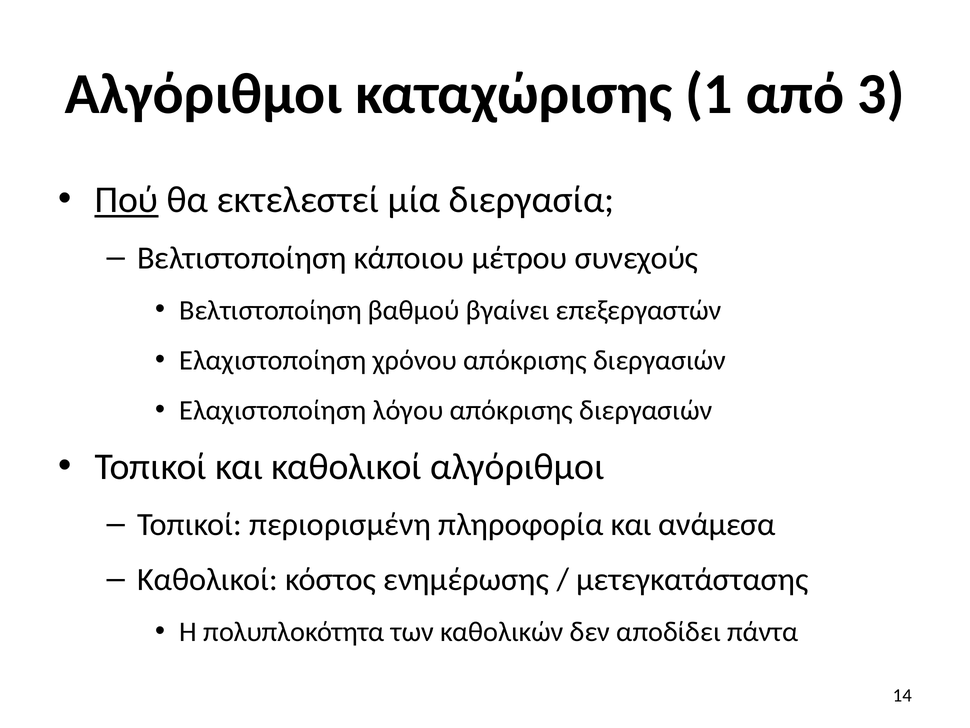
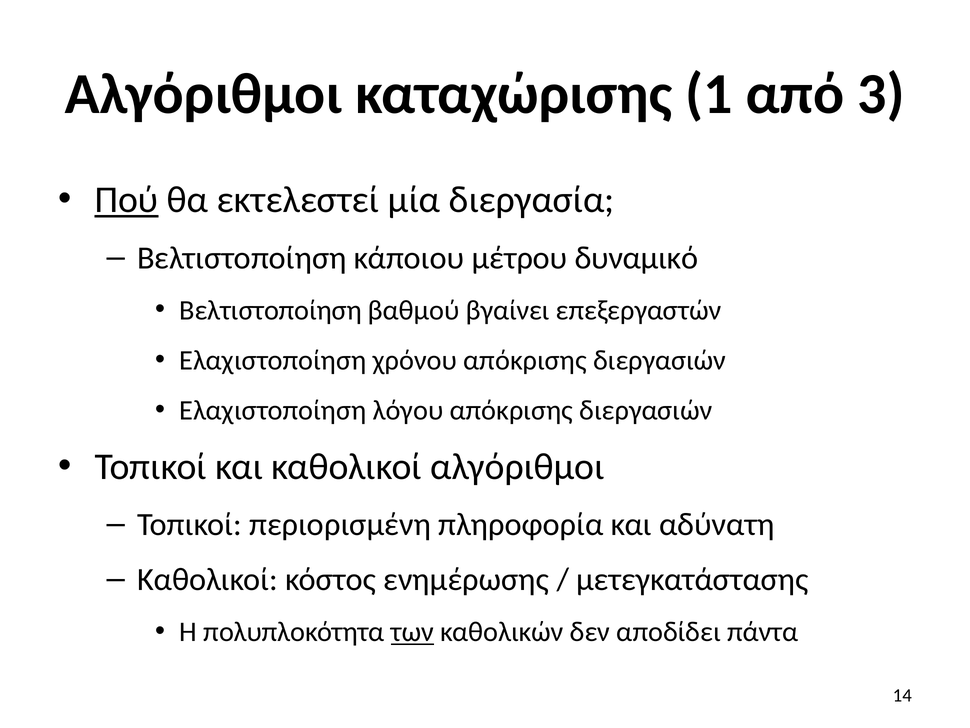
συνεχούς: συνεχούς -> δυναμικό (636, 258)
ανάμεσα: ανάμεσα -> αδύνατη (717, 524)
των underline: none -> present (413, 632)
